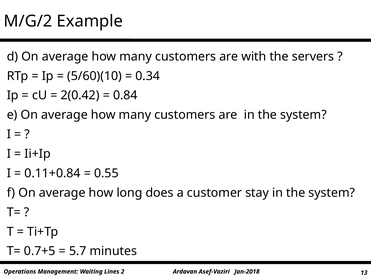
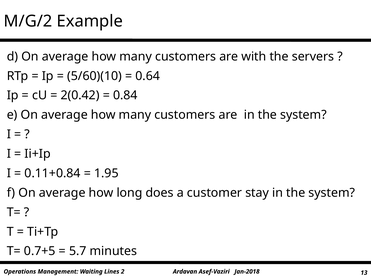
0.34: 0.34 -> 0.64 (148, 76)
0.55: 0.55 -> 1.95 (106, 173)
